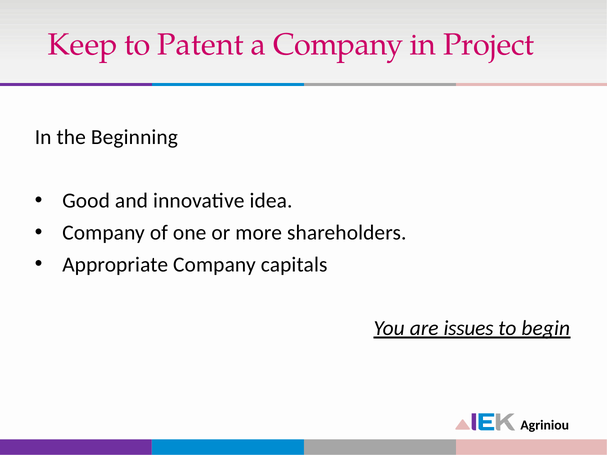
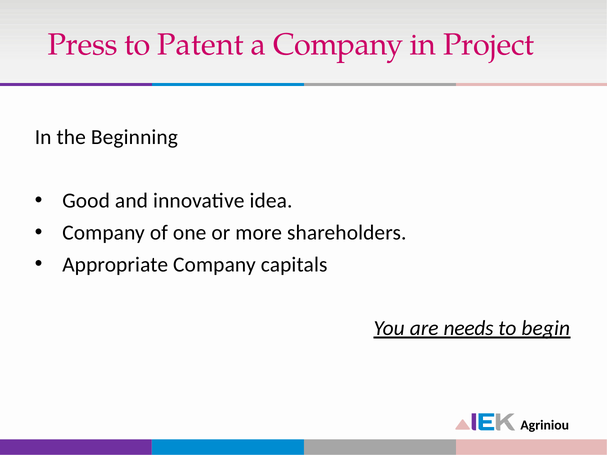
Keep: Keep -> Press (83, 45)
issues: issues -> needs (469, 328)
